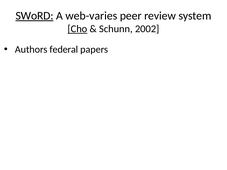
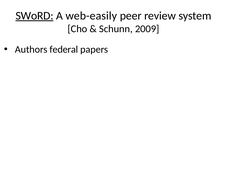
web-varies: web-varies -> web-easily (91, 16)
Cho underline: present -> none (77, 29)
2002: 2002 -> 2009 (147, 29)
